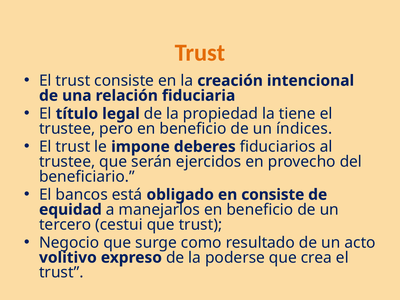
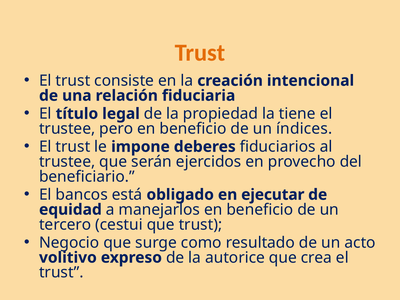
en consiste: consiste -> ejecutar (273, 195)
poderse: poderse -> autorice (235, 258)
